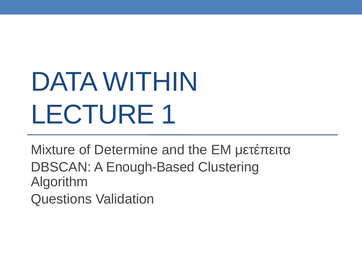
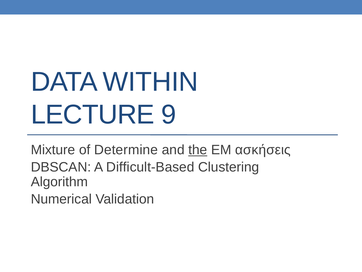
1: 1 -> 9 (169, 114)
the underline: none -> present (198, 150)
μετέπειτα: μετέπειτα -> ασκήσεις (263, 150)
Enough-Based: Enough-Based -> Difficult-Based (150, 167)
Questions: Questions -> Numerical (61, 199)
